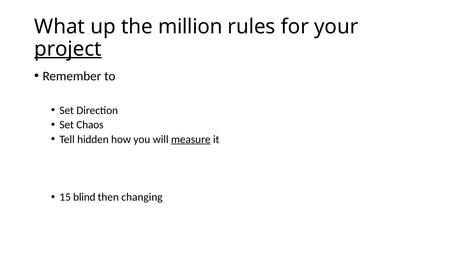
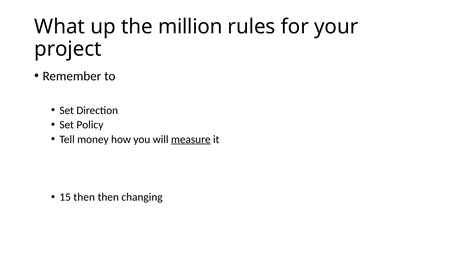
project underline: present -> none (68, 49)
Chaos: Chaos -> Policy (90, 125)
hidden: hidden -> money (93, 139)
15 blind: blind -> then (84, 197)
